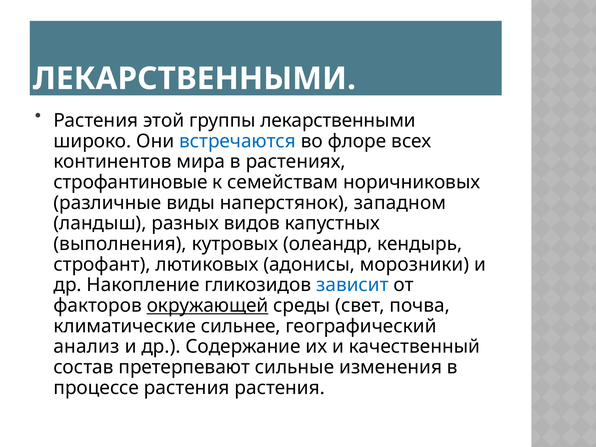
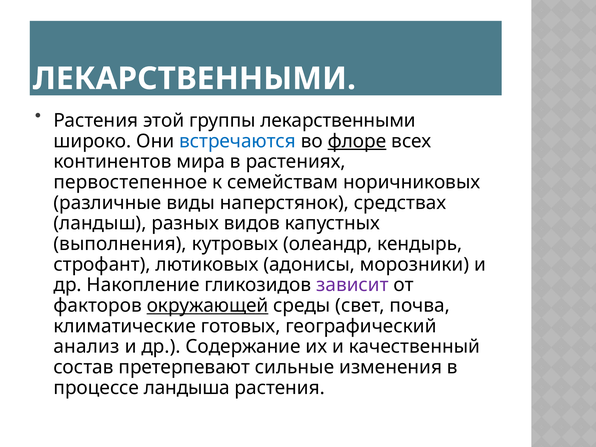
флоре underline: none -> present (357, 141)
строфантиновые: строфантиновые -> первостепенное (130, 182)
западном: западном -> средствах (400, 203)
зависит colour: blue -> purple (352, 285)
сильнее: сильнее -> готовых (241, 326)
процессе растения: растения -> ландыша (187, 388)
